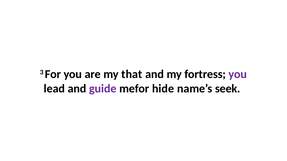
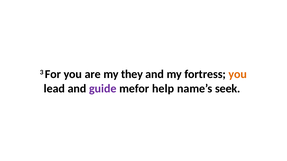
that: that -> they (132, 74)
you colour: purple -> orange (238, 74)
hide: hide -> help (163, 89)
